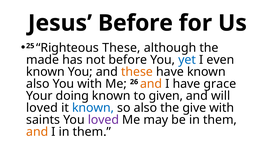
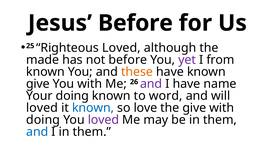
Righteous These: These -> Loved (121, 48)
yet colour: blue -> purple (187, 60)
even: even -> from (220, 60)
also: also -> give (38, 84)
and colour: orange -> purple (151, 84)
grace: grace -> name (220, 84)
given: given -> word (166, 96)
so also: also -> love (145, 108)
saints: saints -> doing (43, 120)
and colour: orange -> blue (37, 131)
